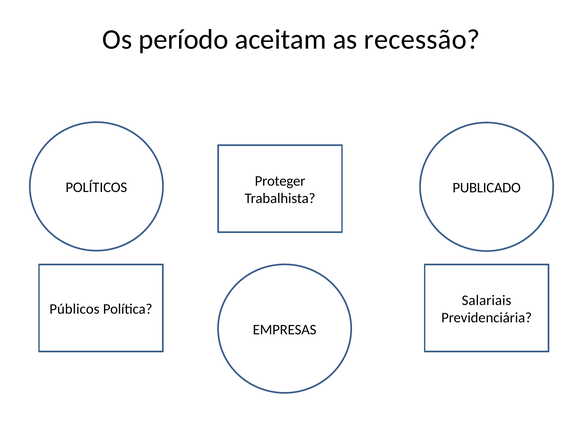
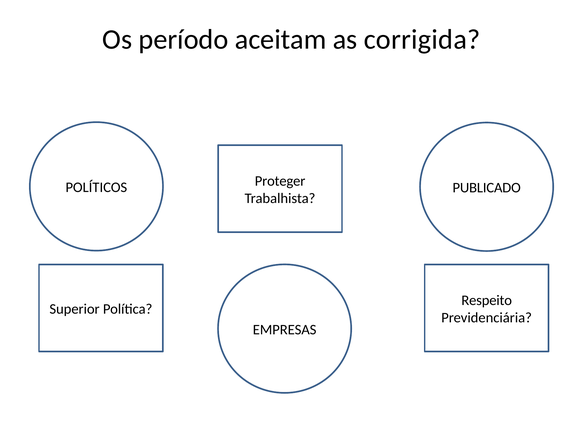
recessão: recessão -> corrigida (422, 39)
Salariais: Salariais -> Respeito (487, 300)
Públicos: Públicos -> Superior (75, 309)
